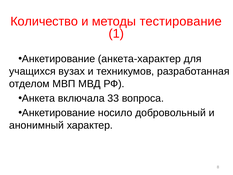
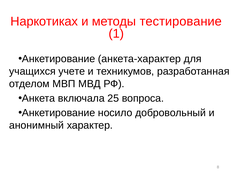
Количество: Количество -> Наркотиках (44, 21)
вузах: вузах -> учете (72, 71)
33: 33 -> 25 (113, 98)
